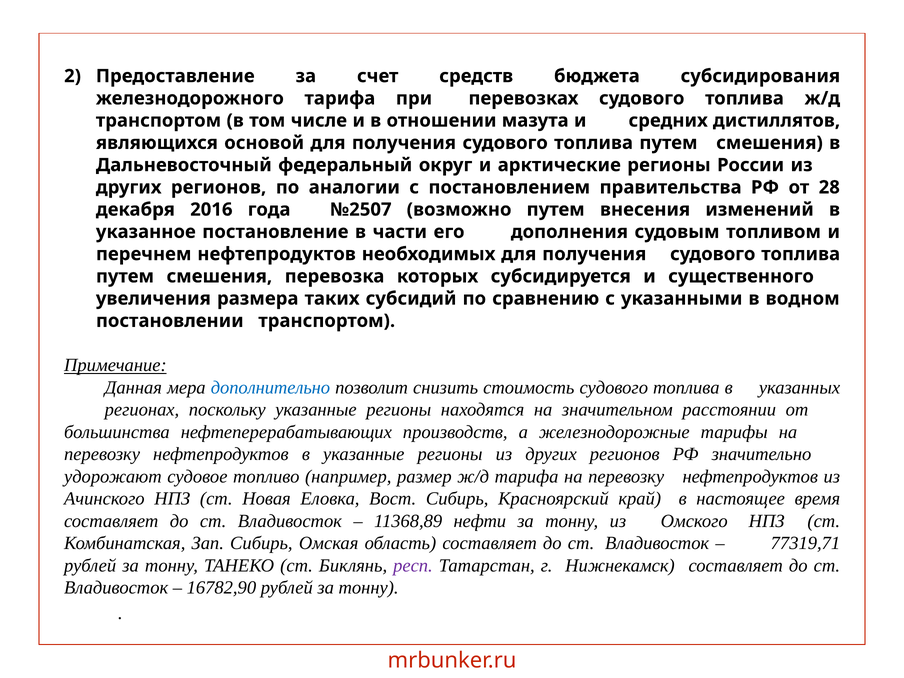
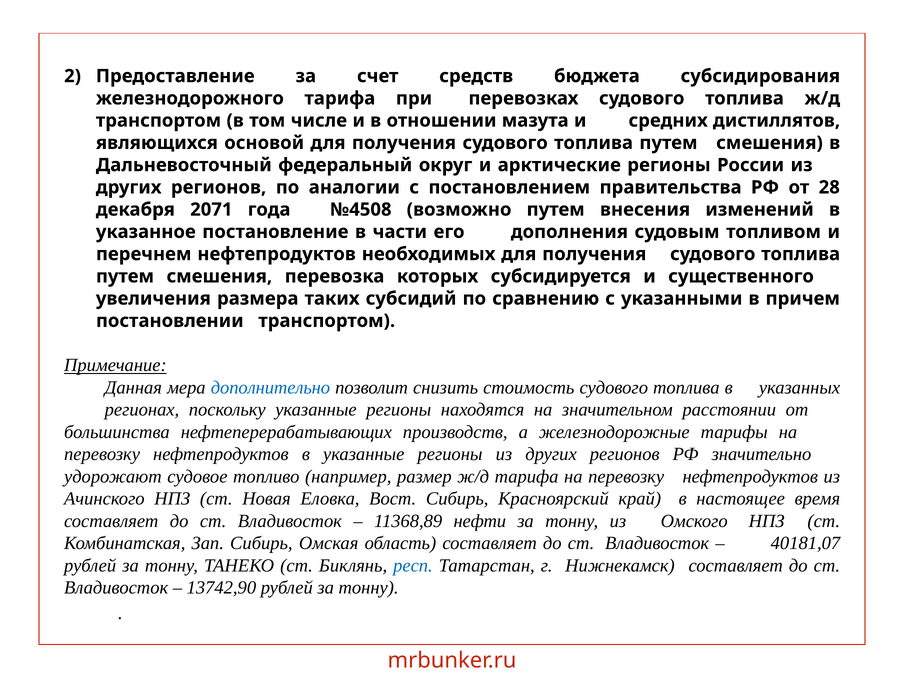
2016: 2016 -> 2071 (211, 210)
№2507: №2507 -> №4508 (361, 210)
водном: водном -> причем (803, 299)
77319,71: 77319,71 -> 40181,07 (805, 543)
респ colour: purple -> blue (413, 566)
16782,90: 16782,90 -> 13742,90 (221, 588)
